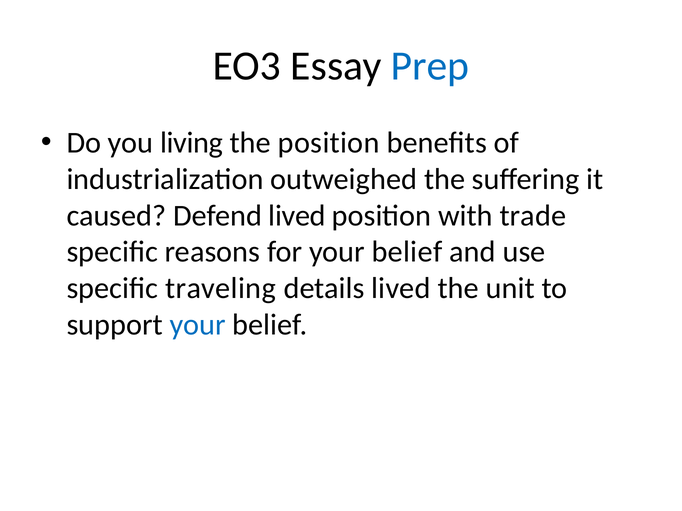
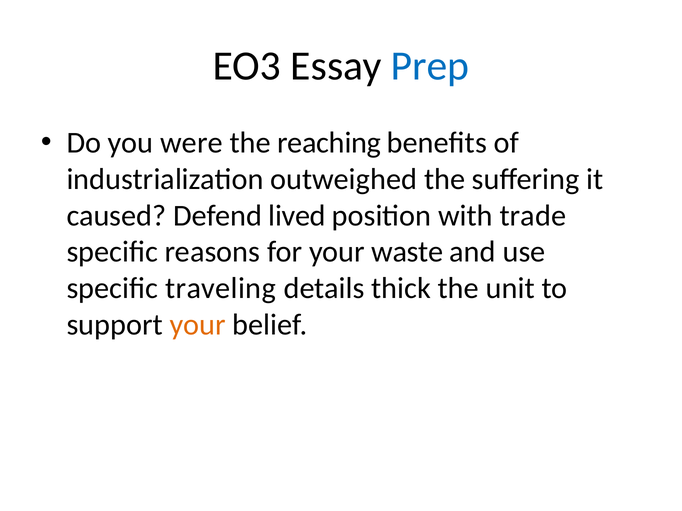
living: living -> were (191, 143)
the position: position -> reaching (329, 143)
for your belief: belief -> waste (407, 252)
details lived: lived -> thick (401, 289)
your colour: blue -> orange (198, 325)
